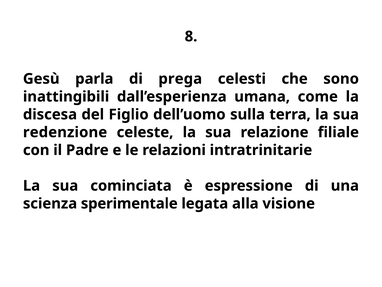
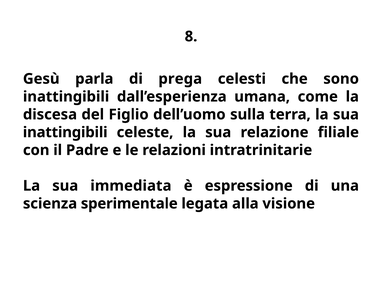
redenzione: redenzione -> inattingibili (65, 132)
cominciata: cominciata -> immediata (131, 185)
